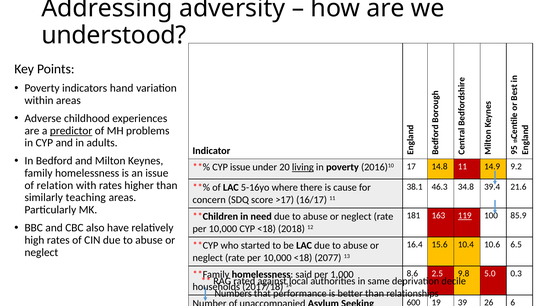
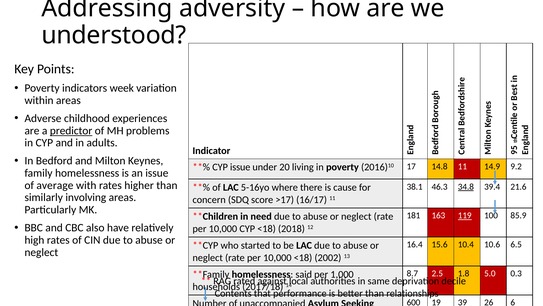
hand: hand -> week (122, 88)
living underline: present -> none (303, 167)
relation: relation -> average (55, 185)
34.8 underline: none -> present (466, 186)
teaching: teaching -> involving (86, 197)
2077: 2077 -> 2002 (328, 257)
8.6: 8.6 -> 8.7 (412, 273)
9.8: 9.8 -> 1.8 (464, 273)
Numbers: Numbers -> Contents (233, 293)
